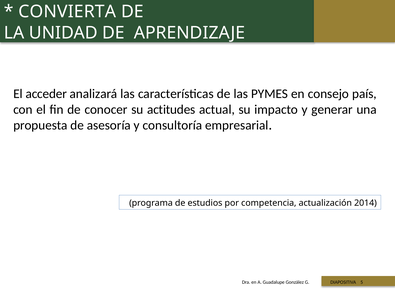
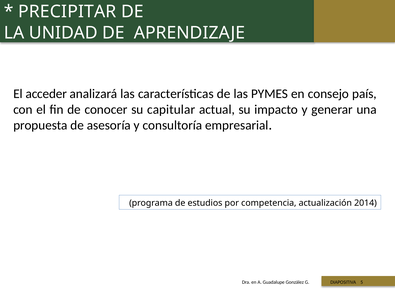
CONVIERTA: CONVIERTA -> PRECIPITAR (67, 12)
actitudes: actitudes -> capitular (171, 110)
